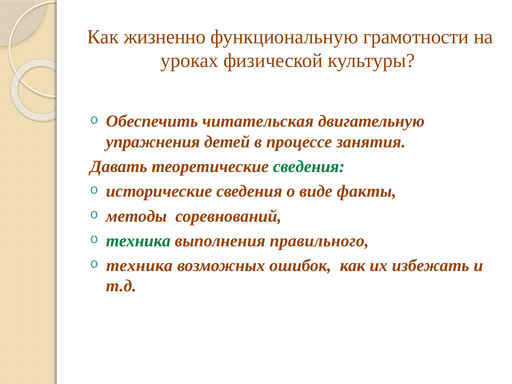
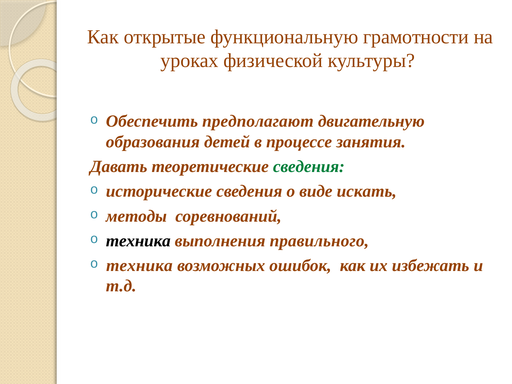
жизненно: жизненно -> открытые (165, 37)
читательская: читательская -> предполагают (258, 121)
упражнения: упражнения -> образования (153, 142)
факты: факты -> искать (367, 191)
техника colour: green -> black (138, 241)
